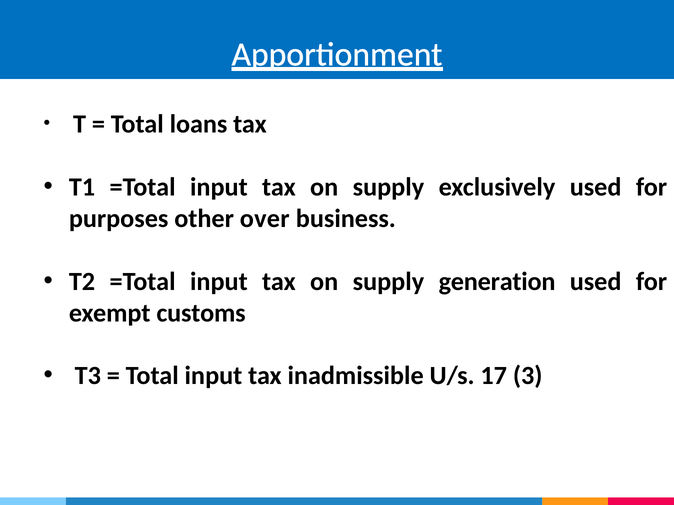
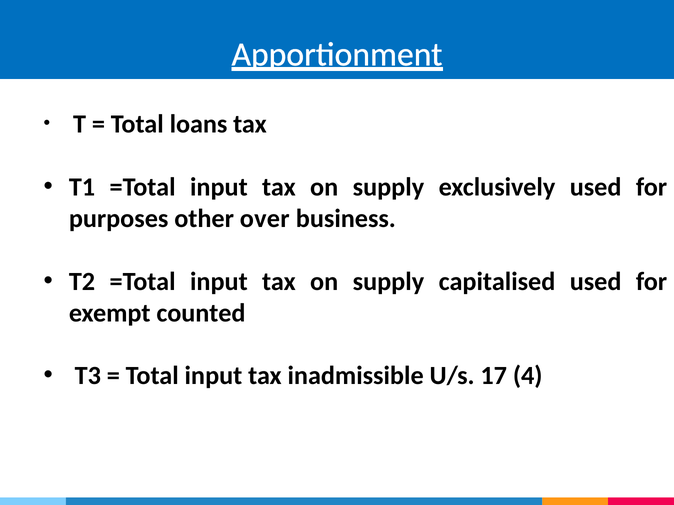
generation: generation -> capitalised (497, 282)
customs: customs -> counted (201, 313)
3: 3 -> 4 (528, 376)
